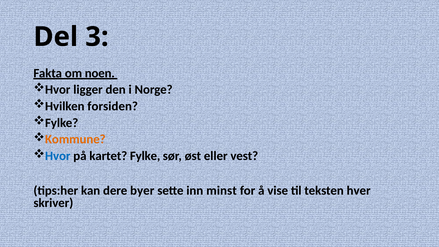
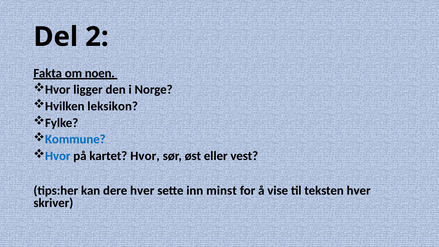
3: 3 -> 2 (97, 37)
forsiden: forsiden -> leksikon (113, 106)
Kommune colour: orange -> blue (75, 139)
kartet Fylke: Fylke -> Hvor (145, 156)
dere byer: byer -> hver (142, 190)
